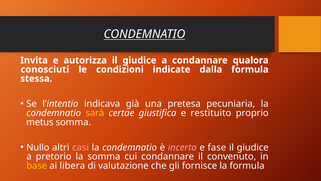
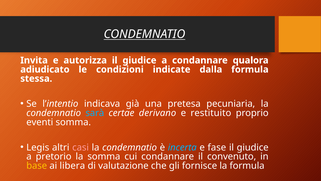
conosciuti: conosciuti -> adiudicato (45, 69)
sarà colour: yellow -> light blue (95, 113)
giustifica: giustifica -> derivano (158, 113)
metus: metus -> eventi (40, 122)
Nullo: Nullo -> Legis (38, 147)
incerta colour: pink -> light blue (182, 147)
